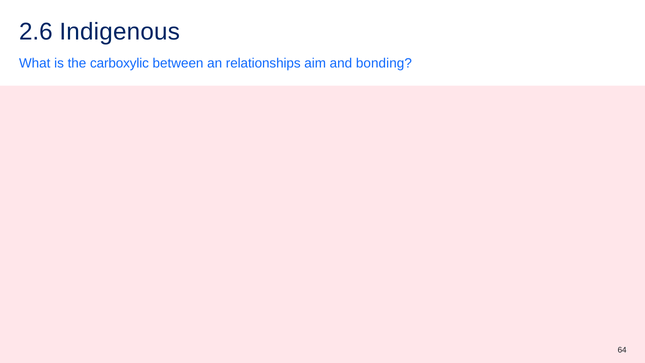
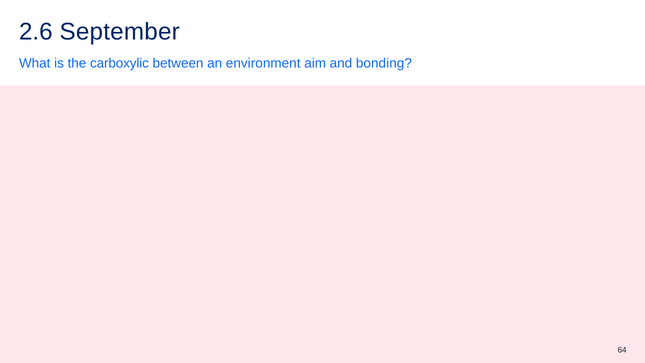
Indigenous: Indigenous -> September (120, 32)
relationships: relationships -> environment (263, 63)
